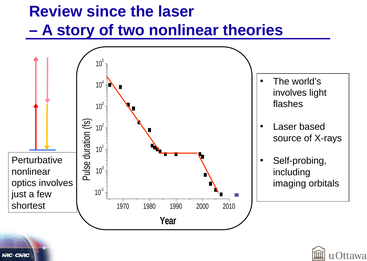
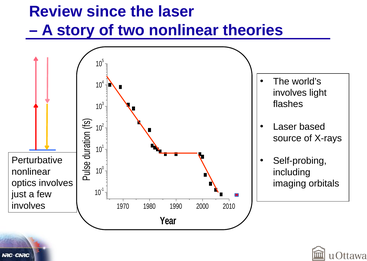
shortest: shortest -> involves (28, 206)
